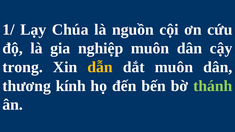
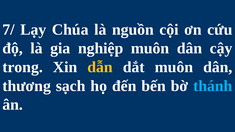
1/: 1/ -> 7/ (8, 30)
kính: kính -> sạch (71, 86)
thánh colour: light green -> light blue (213, 86)
